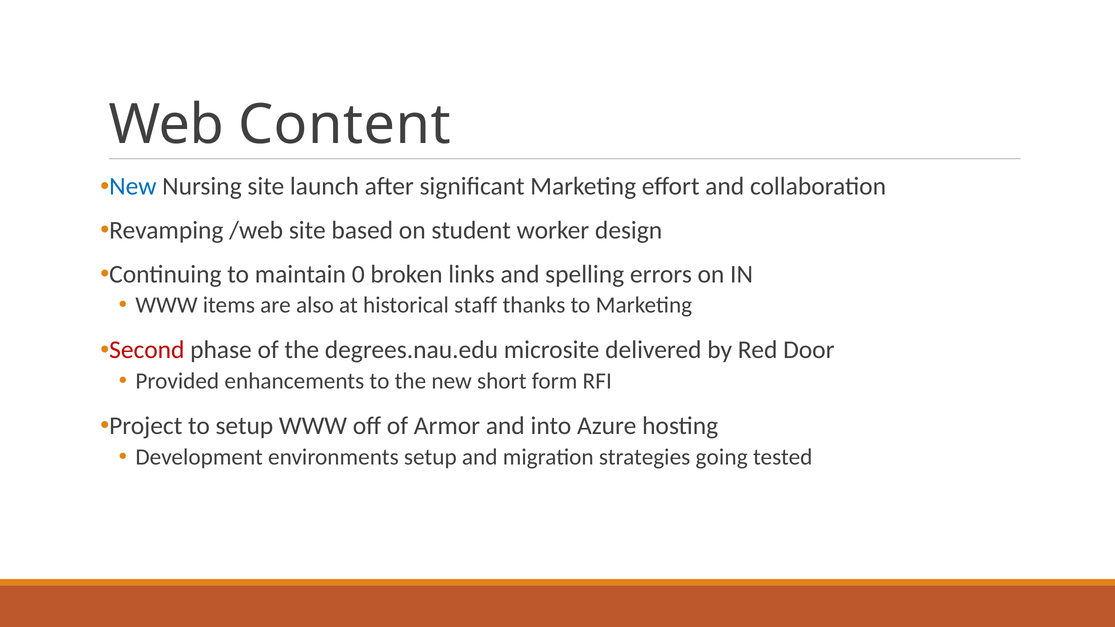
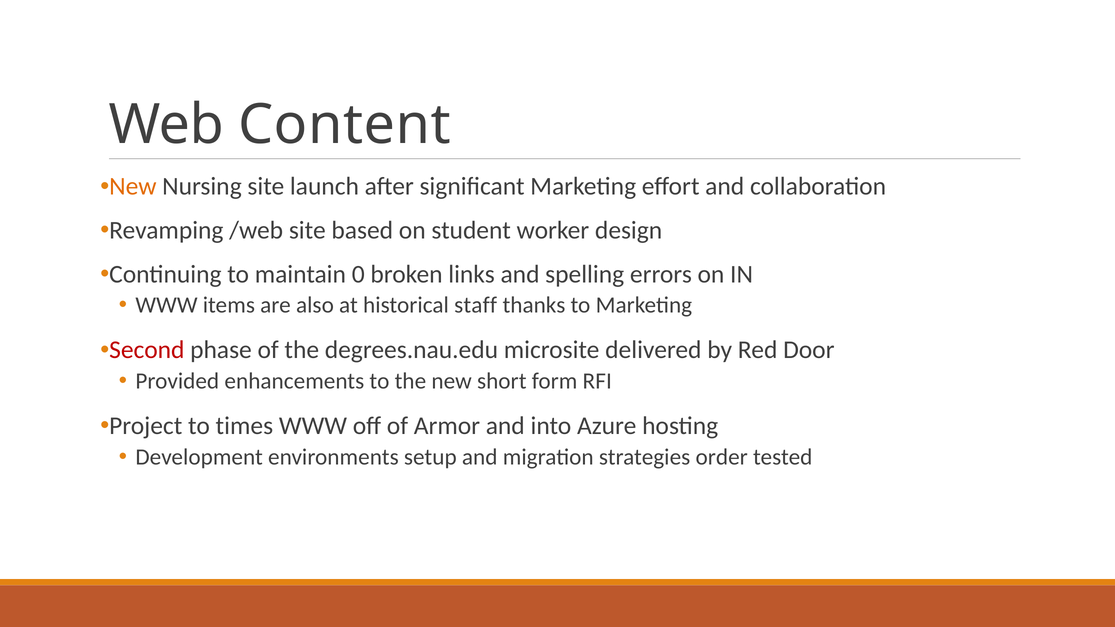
New colour: blue -> orange (133, 187)
to setup: setup -> times (244, 426)
going: going -> order (722, 457)
